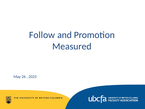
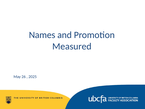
Follow: Follow -> Names (42, 35)
